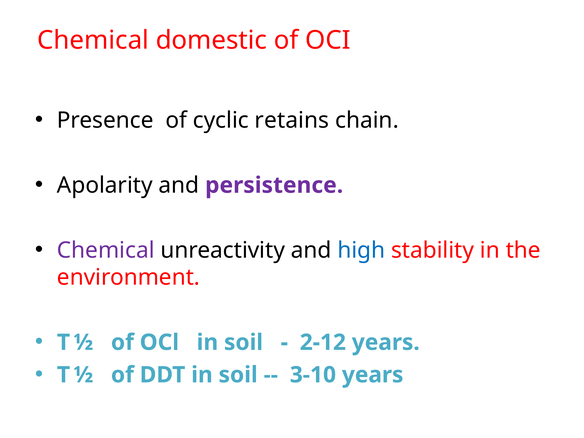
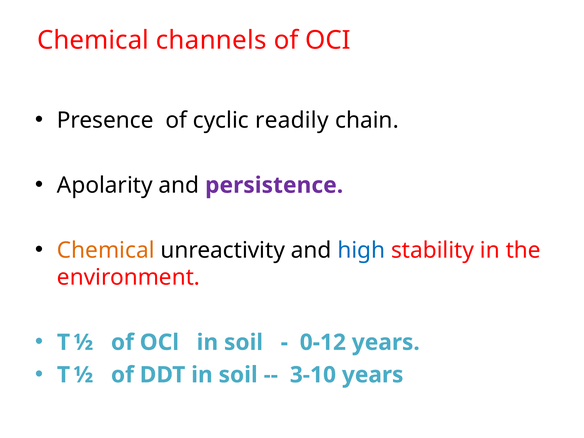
domestic: domestic -> channels (211, 40)
retains: retains -> readily (292, 120)
Chemical colour: purple -> orange (106, 250)
2-12: 2-12 -> 0-12 (323, 342)
